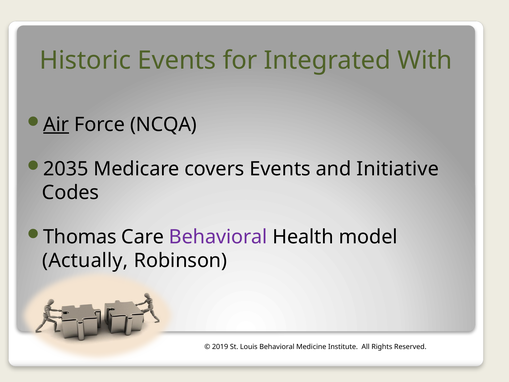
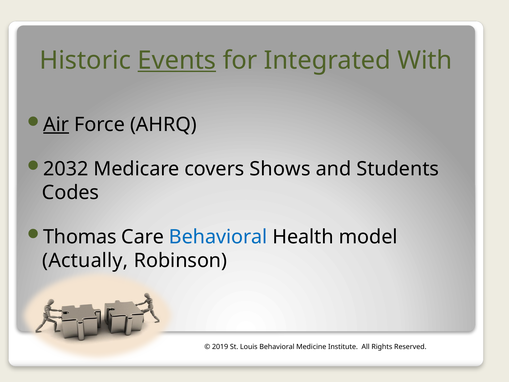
Events underline: none -> present (177, 60)
NCQA: NCQA -> AHRQ (163, 124)
2035: 2035 -> 2032 (66, 169)
covers Events: Events -> Shows (280, 169)
Initiative: Initiative -> Students (398, 169)
Behavioral colour: purple -> blue (218, 237)
